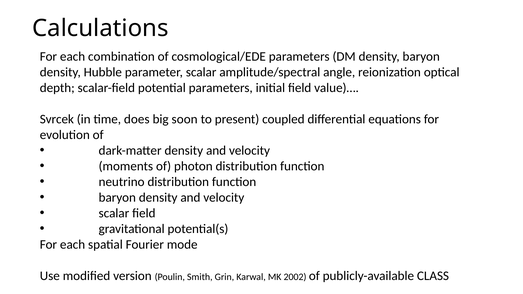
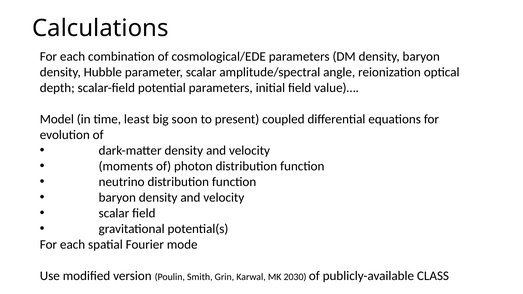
Svrcek: Svrcek -> Model (57, 119)
does: does -> least (137, 119)
2002: 2002 -> 2030 (295, 277)
